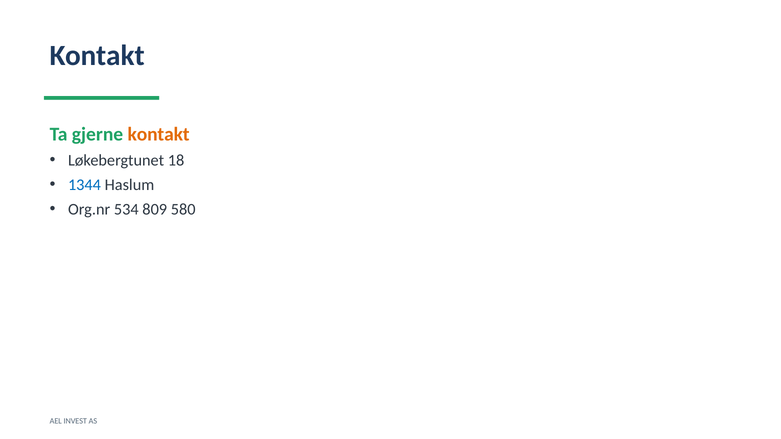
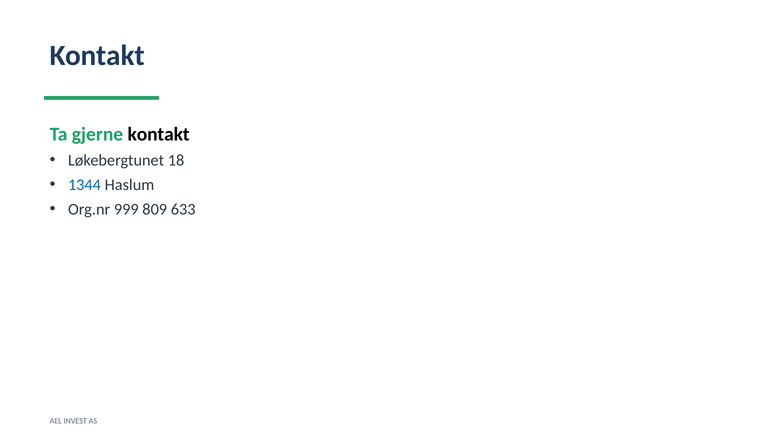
kontakt colour: orange -> black (159, 134)
534: 534 -> 999 (126, 209)
580: 580 -> 633 (183, 209)
